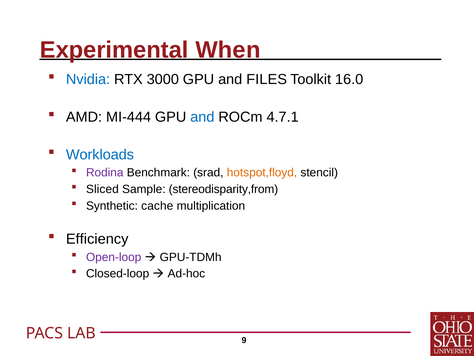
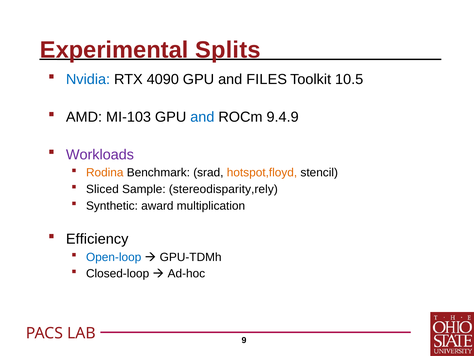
When: When -> Splits (228, 50)
3000: 3000 -> 4090 (163, 79)
16.0: 16.0 -> 10.5 (349, 79)
MI-444: MI-444 -> MI-103 (129, 117)
4.7.1: 4.7.1 -> 9.4.9 (283, 117)
Workloads colour: blue -> purple (100, 154)
Rodina colour: purple -> orange (105, 172)
stereodisparity,from: stereodisparity,from -> stereodisparity,rely (223, 189)
cache: cache -> award (157, 206)
Open-loop colour: purple -> blue (114, 257)
